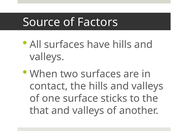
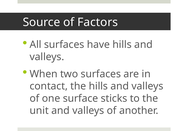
that: that -> unit (39, 111)
